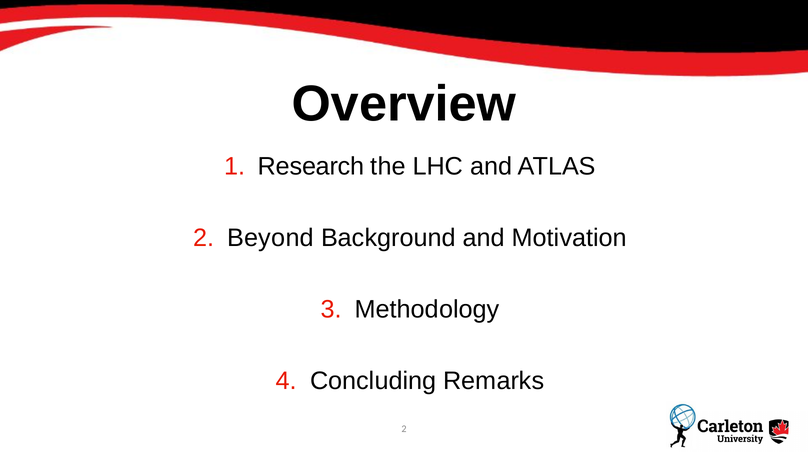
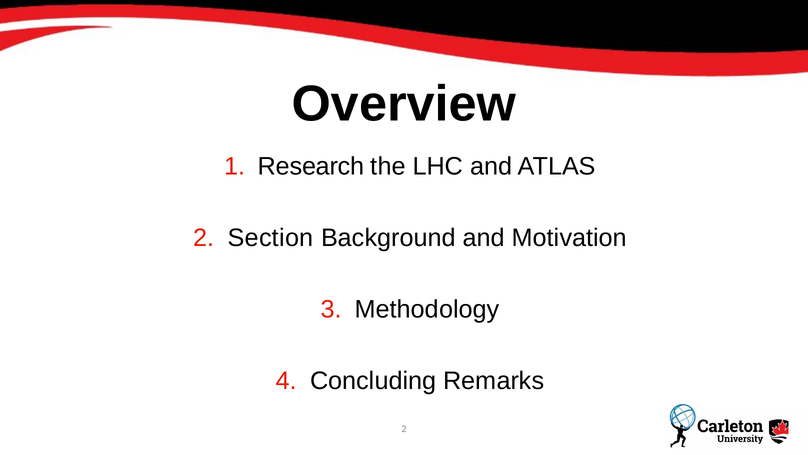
Beyond: Beyond -> Section (271, 238)
